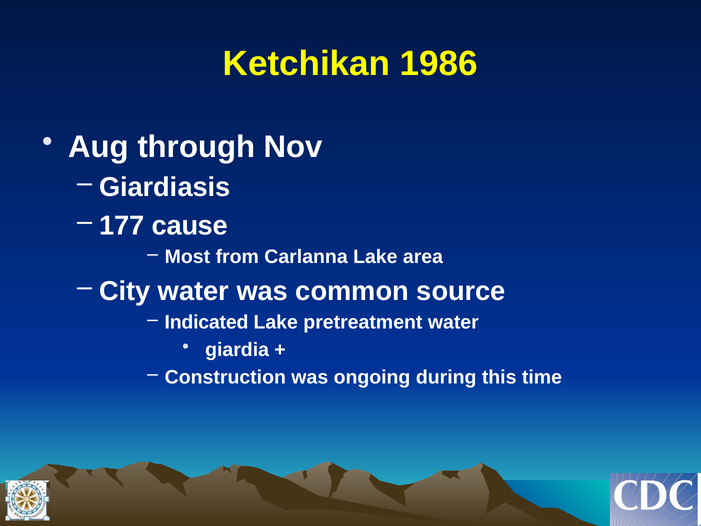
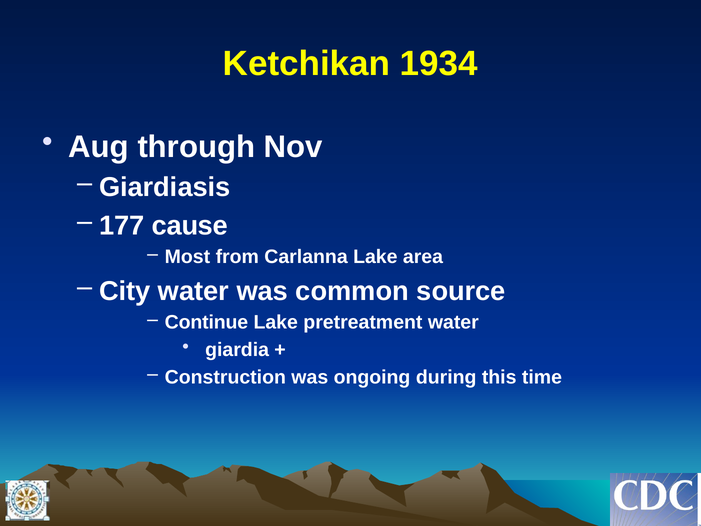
1986: 1986 -> 1934 (439, 64)
Indicated: Indicated -> Continue (206, 322)
